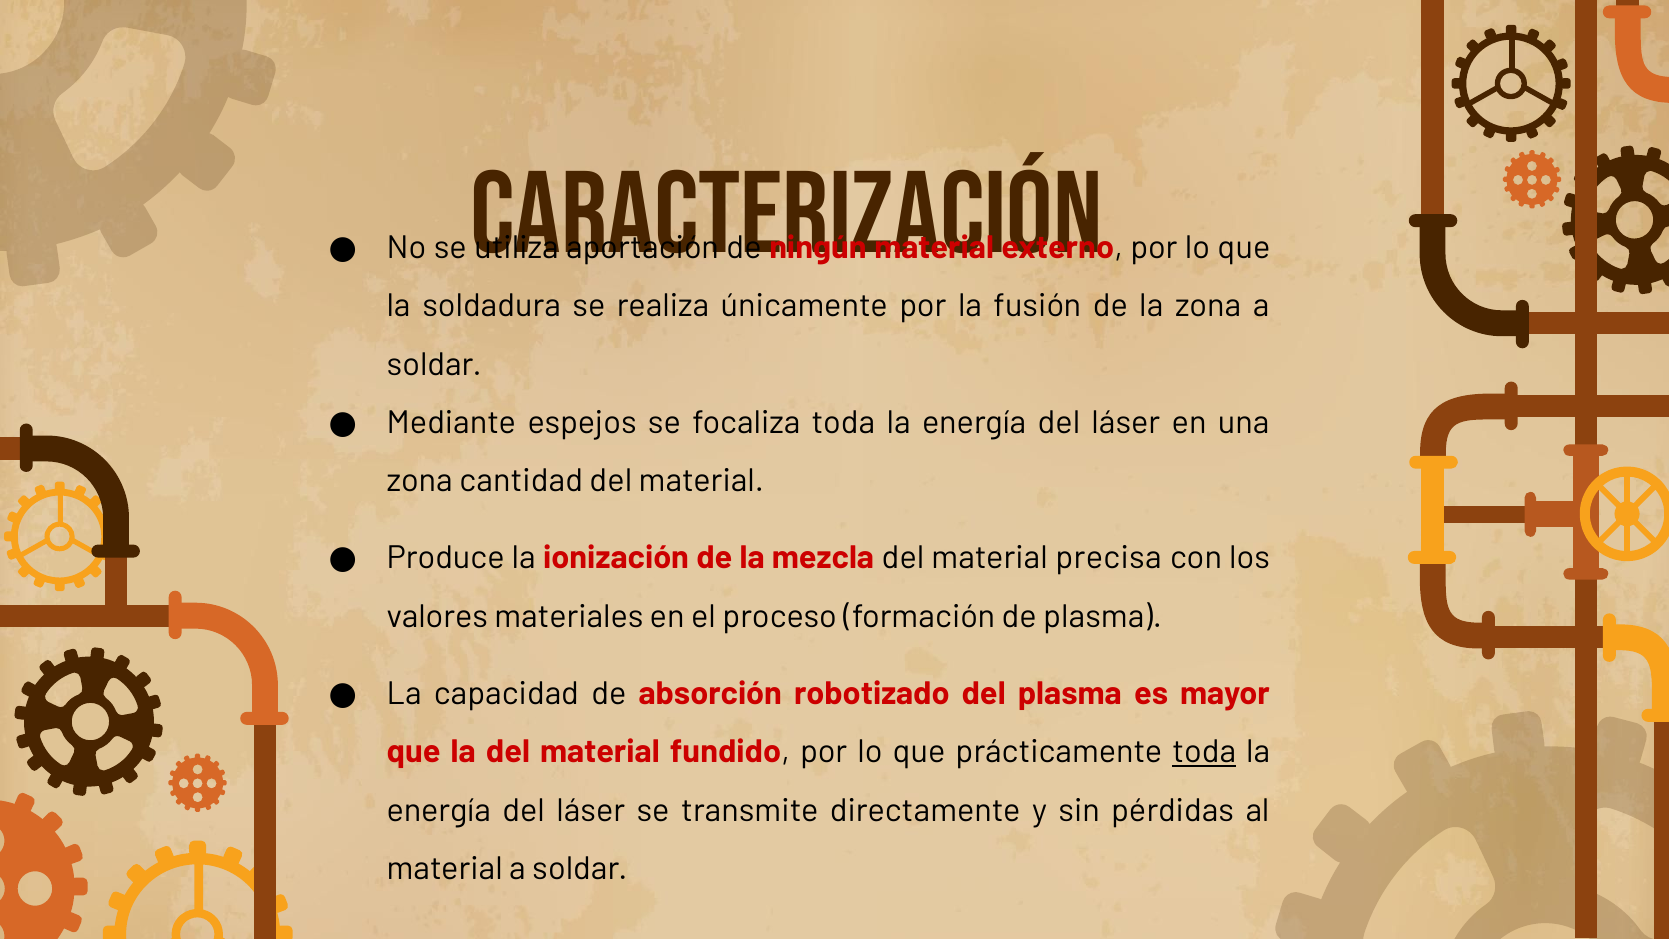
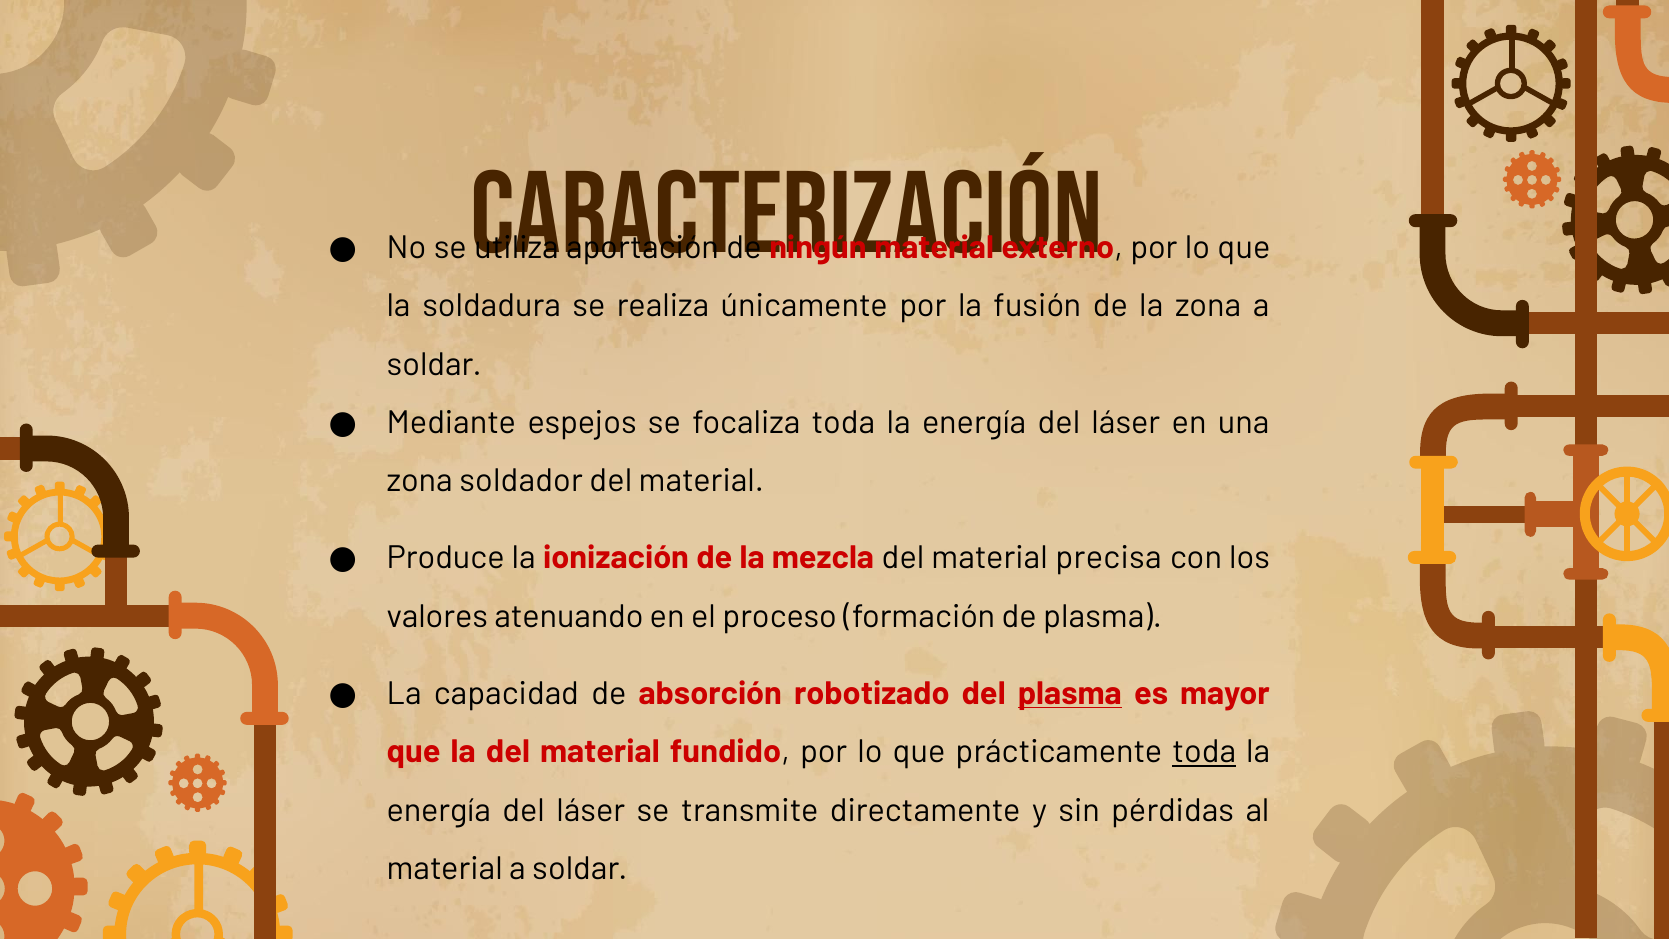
cantidad: cantidad -> soldador (521, 481)
materiales: materiales -> atenuando (569, 616)
plasma underline: none -> present (1070, 693)
